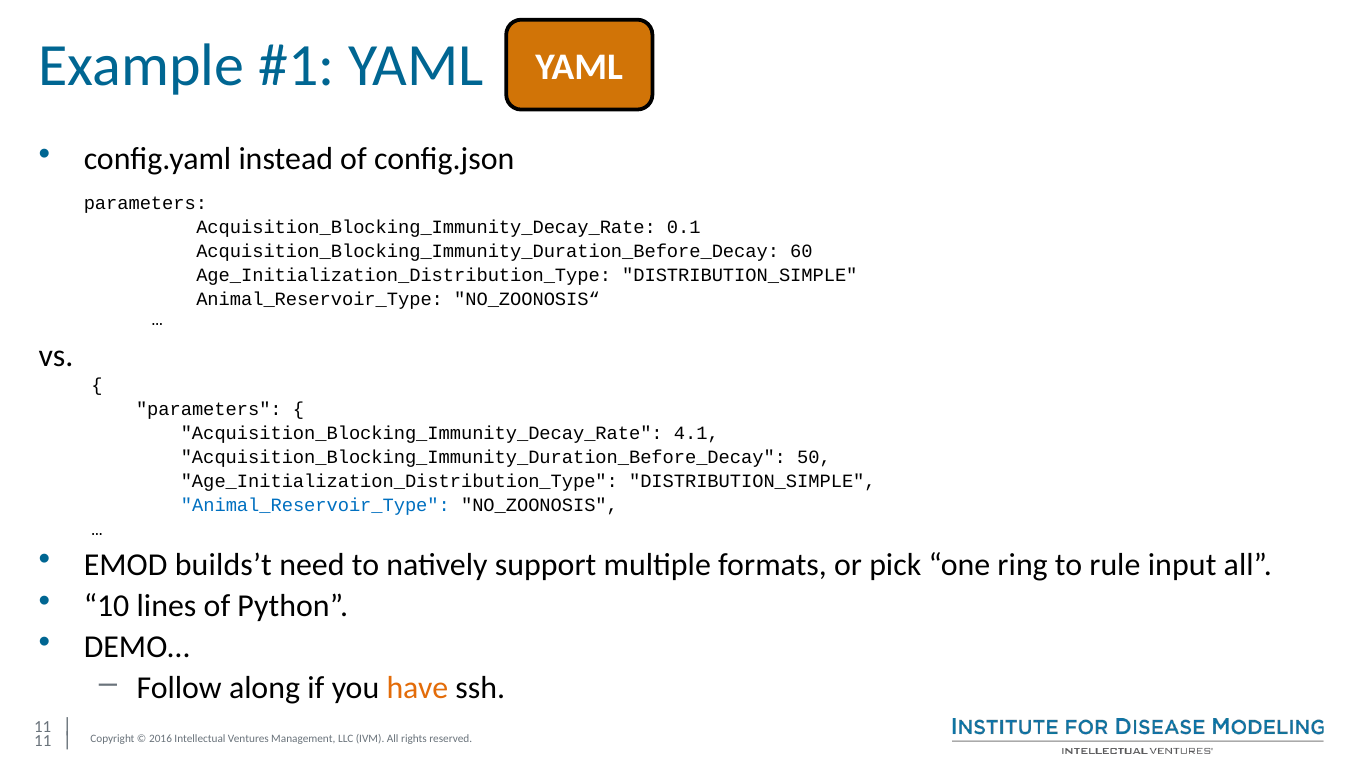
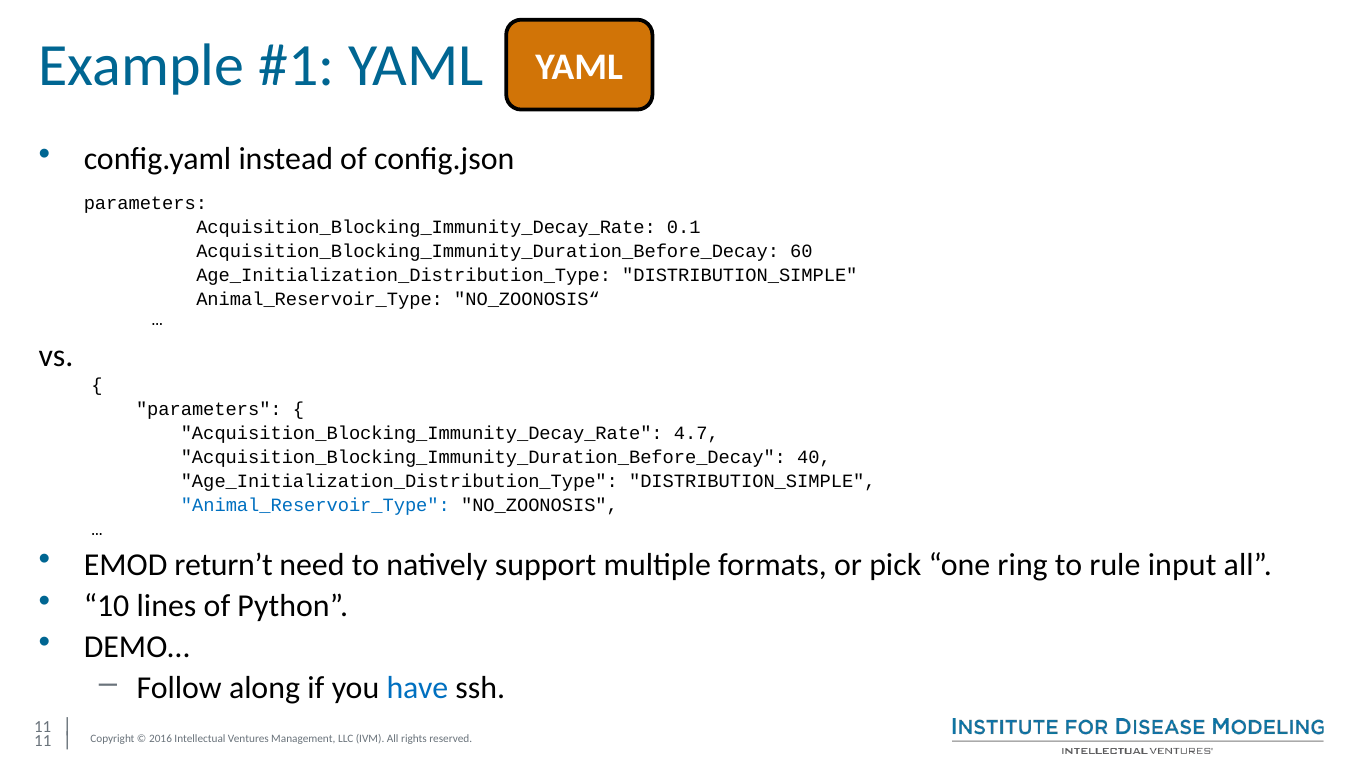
4.1: 4.1 -> 4.7 (696, 433)
50: 50 -> 40 (814, 457)
builds’t: builds’t -> return’t (224, 565)
have colour: orange -> blue (417, 688)
